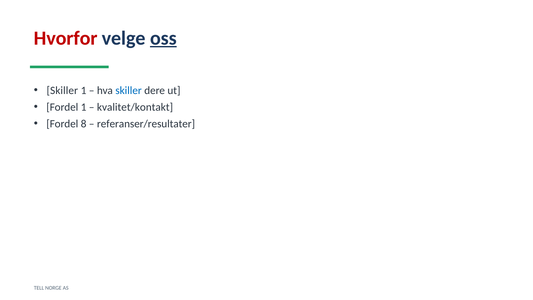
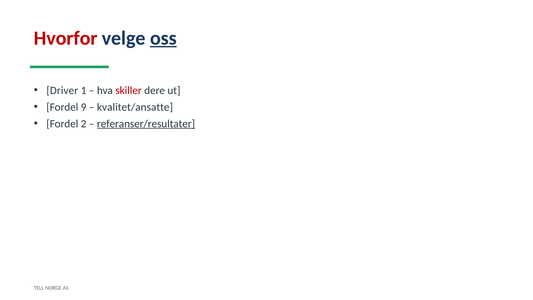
Skiller: Skiller -> Driver (62, 90)
skiller colour: blue -> red (129, 90)
Fordel 1: 1 -> 9 (84, 107)
kvalitet/kontakt: kvalitet/kontakt -> kvalitet/ansatte (135, 107)
8: 8 -> 2 (84, 124)
referanser/resultater underline: none -> present (146, 124)
